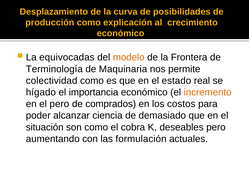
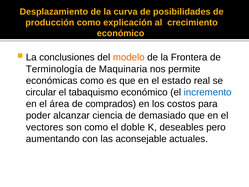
equivocadas: equivocadas -> conclusiones (67, 57)
colectividad: colectividad -> económicas (52, 81)
hígado: hígado -> circular (41, 92)
importancia: importancia -> tabaquismo (94, 92)
incremento colour: orange -> blue (208, 92)
el pero: pero -> área (59, 104)
situación: situación -> vectores (45, 127)
cobra: cobra -> doble (133, 127)
formulación: formulación -> aconsejable (141, 139)
